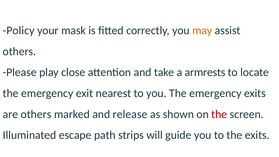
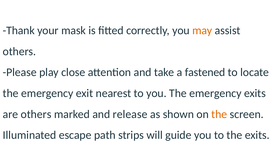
Policy: Policy -> Thank (19, 30)
armrests: armrests -> fastened (205, 72)
the colour: red -> orange (219, 114)
